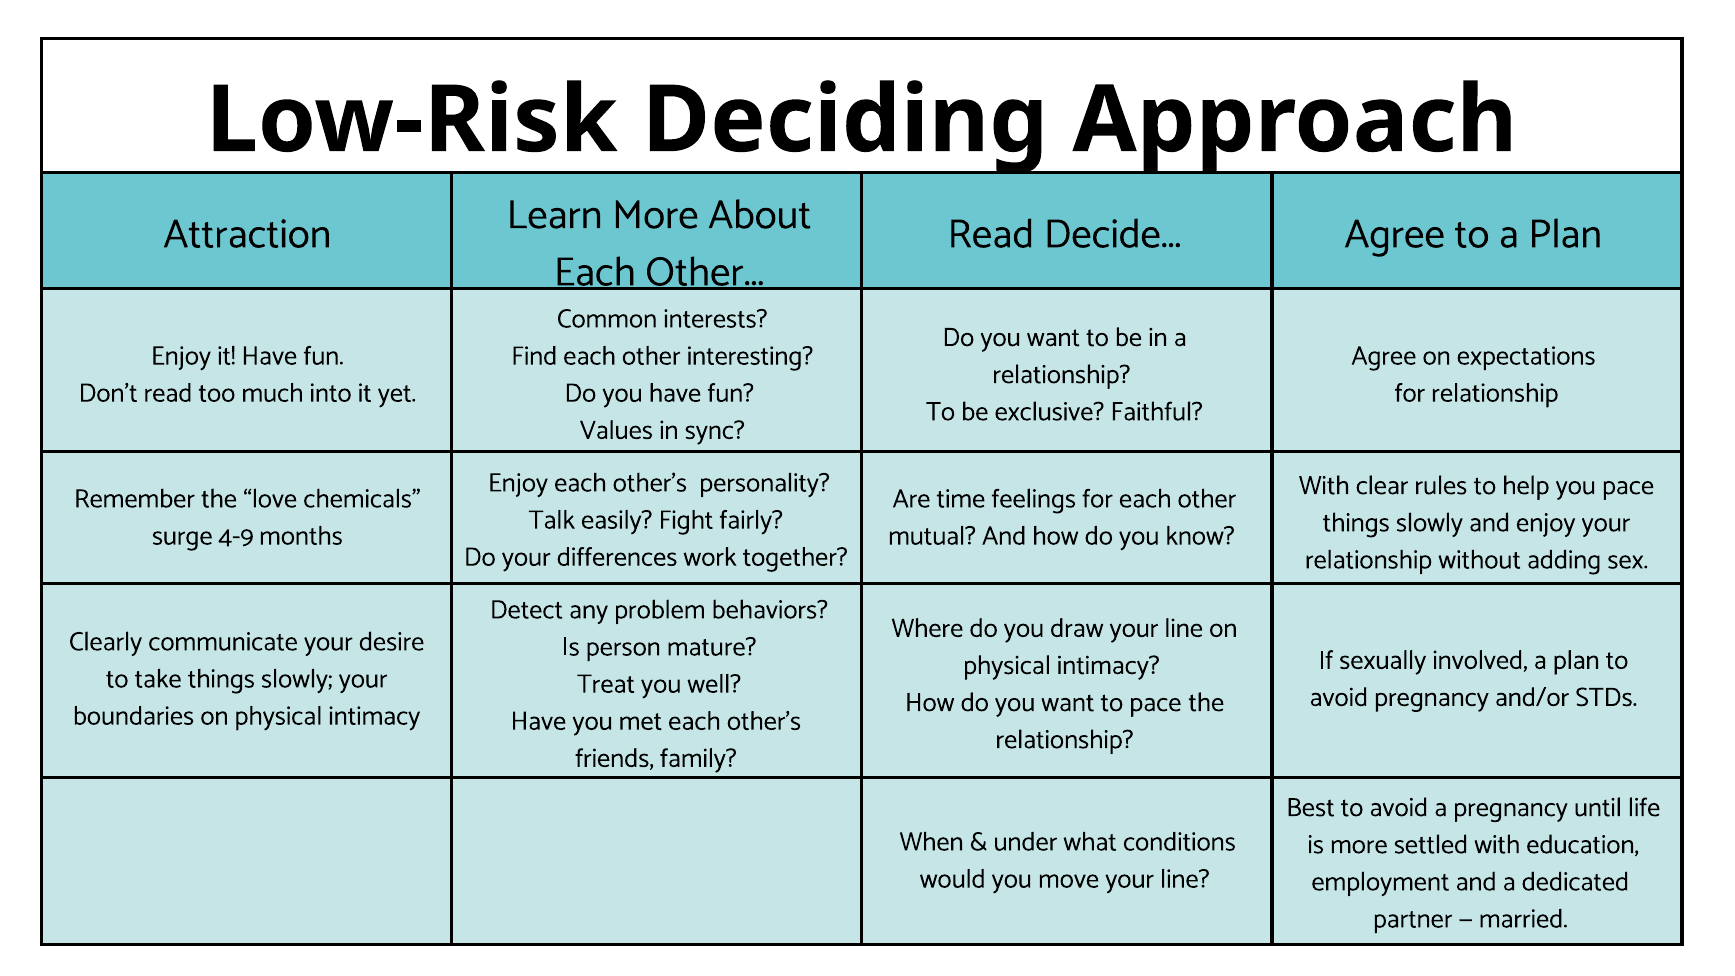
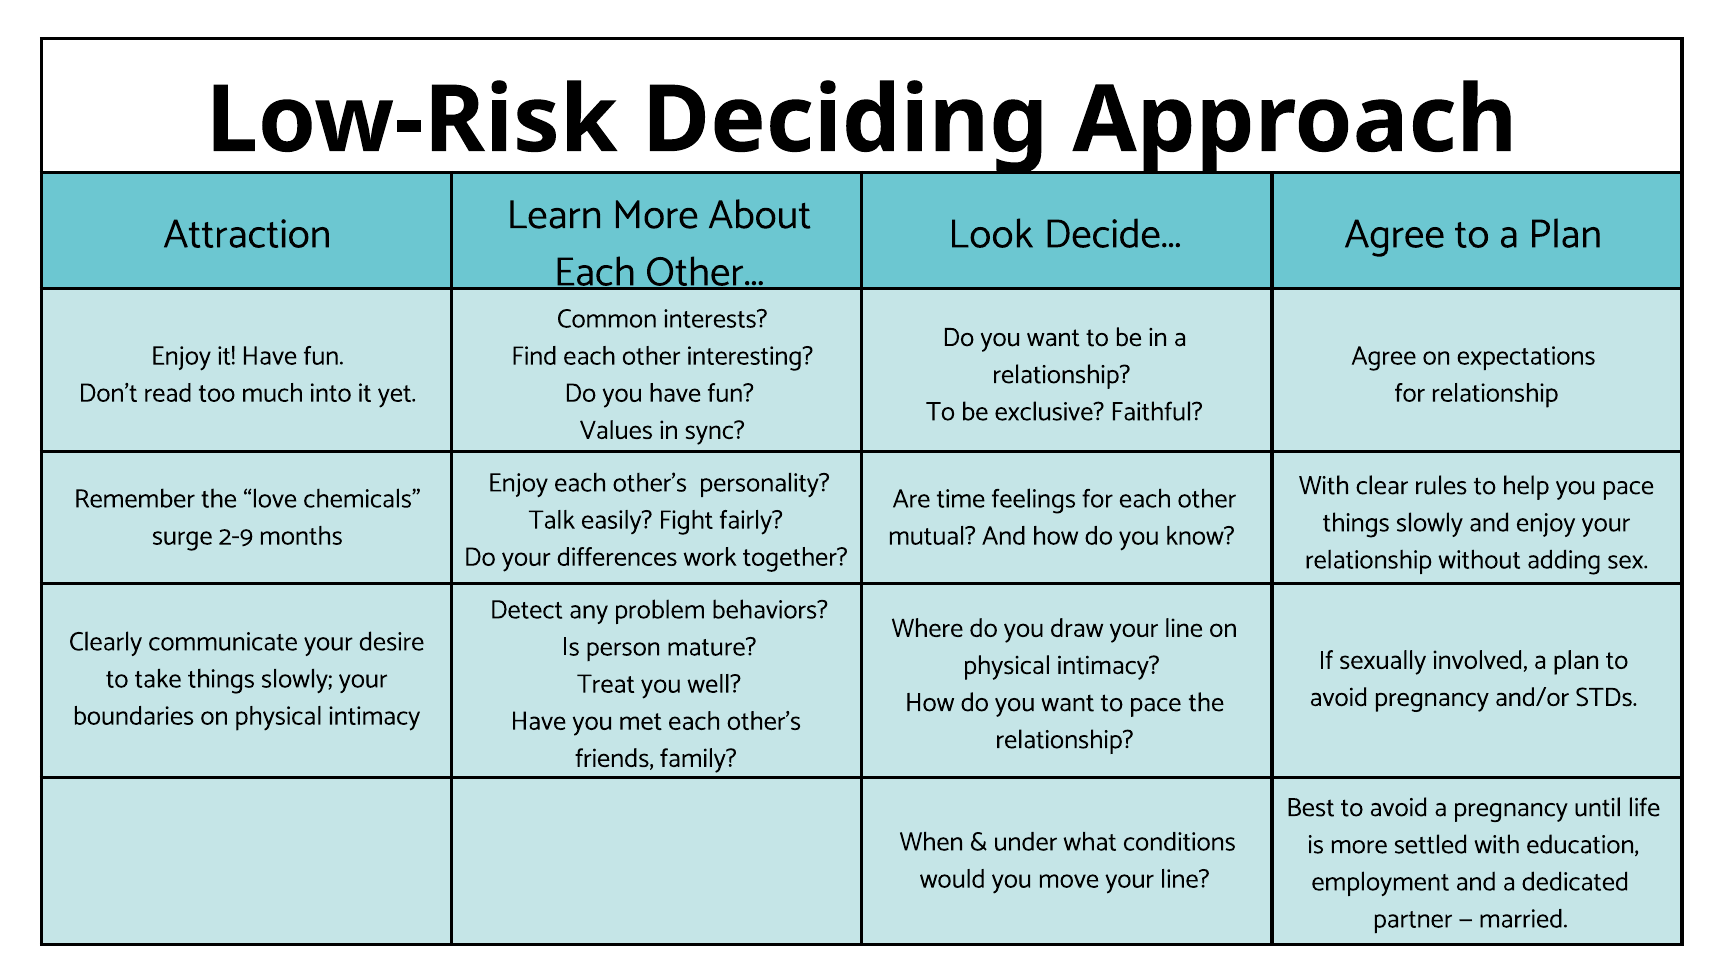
Read: Read -> Look (991, 234)
4-9: 4-9 -> 2-9 (236, 536)
